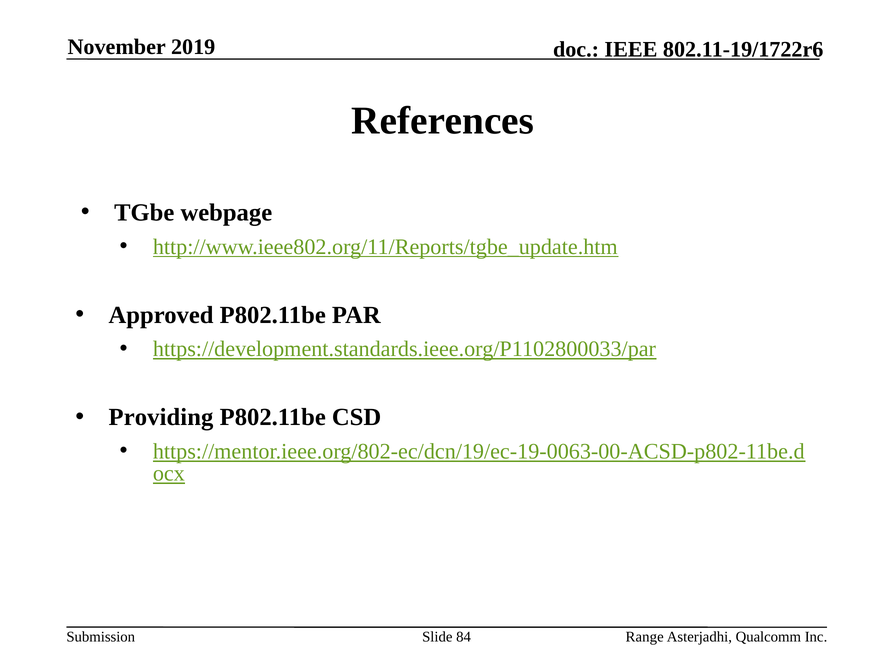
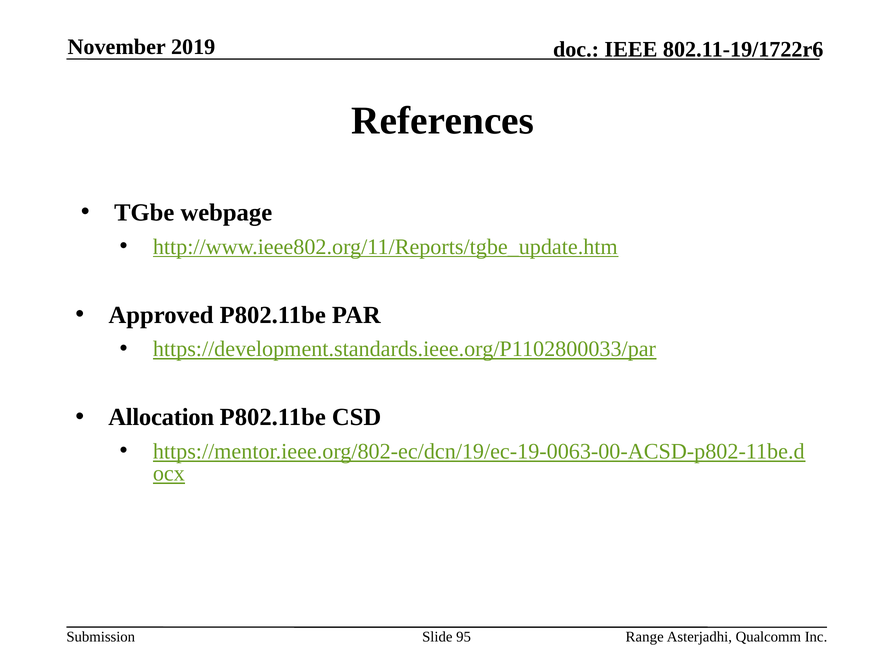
Providing: Providing -> Allocation (161, 418)
84: 84 -> 95 (464, 637)
